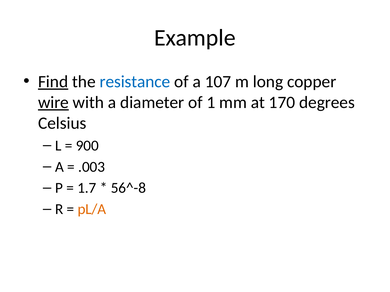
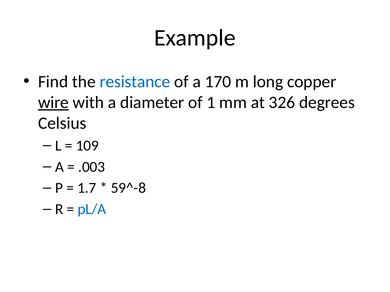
Find underline: present -> none (53, 82)
107: 107 -> 170 (218, 82)
170: 170 -> 326 (282, 103)
900: 900 -> 109 (87, 146)
56^-8: 56^-8 -> 59^-8 (128, 188)
pL/A colour: orange -> blue (92, 210)
